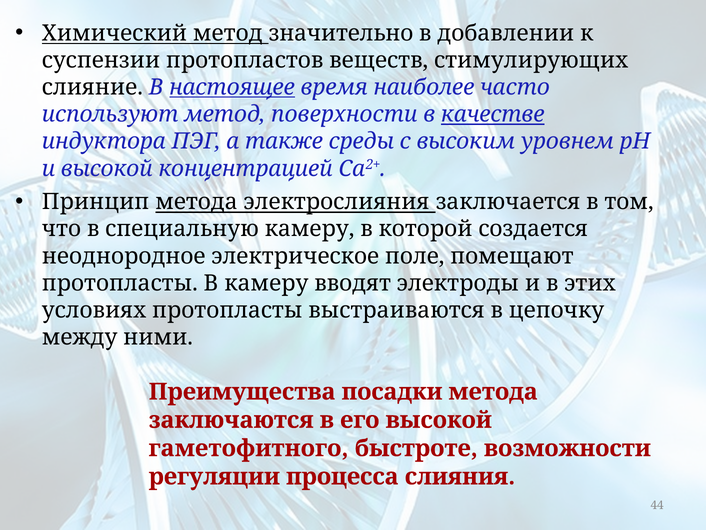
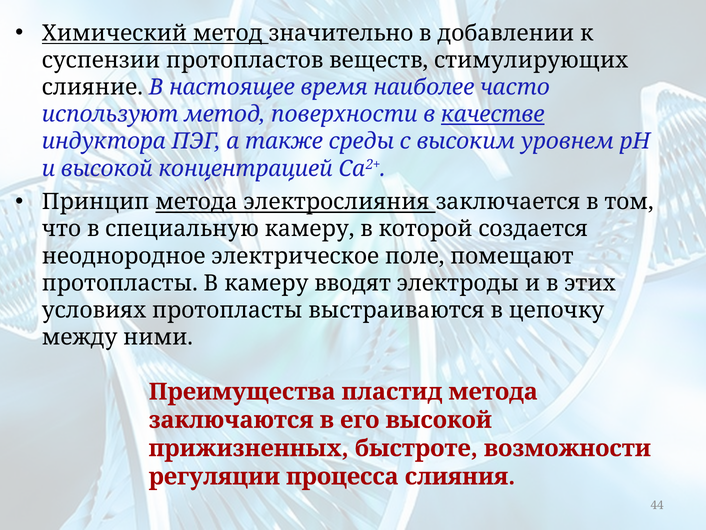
настоящее underline: present -> none (232, 87)
посадки: посадки -> пластид (392, 391)
гаметофитного: гаметофитного -> прижизненных (249, 448)
